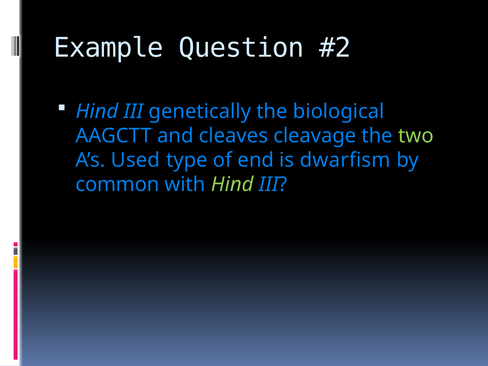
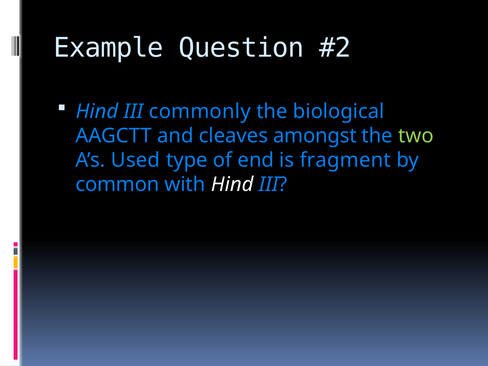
genetically: genetically -> commonly (200, 111)
cleavage: cleavage -> amongst (315, 136)
dwarfism: dwarfism -> fragment (345, 160)
Hind colour: light green -> white (232, 184)
